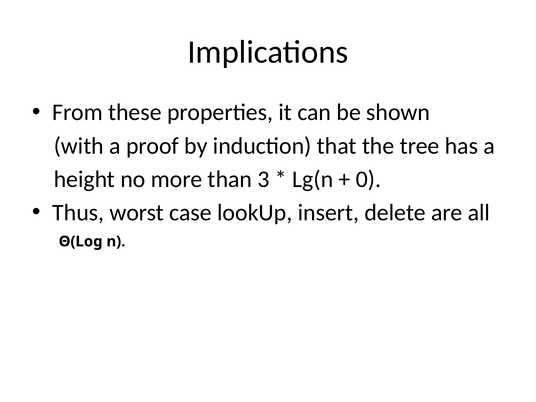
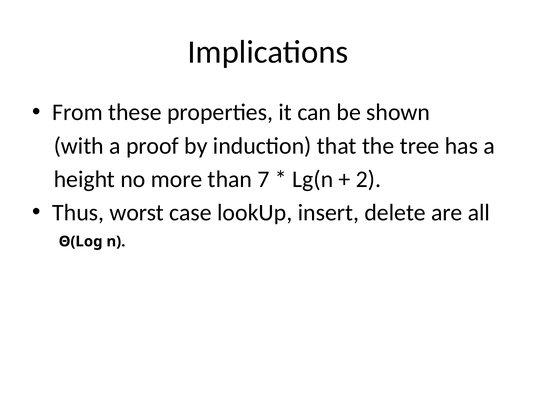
3: 3 -> 7 (264, 179)
0: 0 -> 2 (368, 179)
